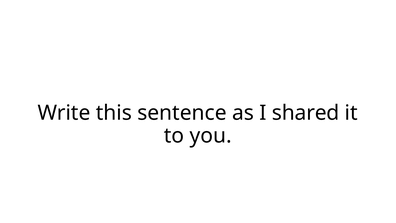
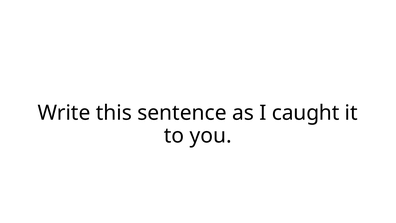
shared: shared -> caught (306, 113)
